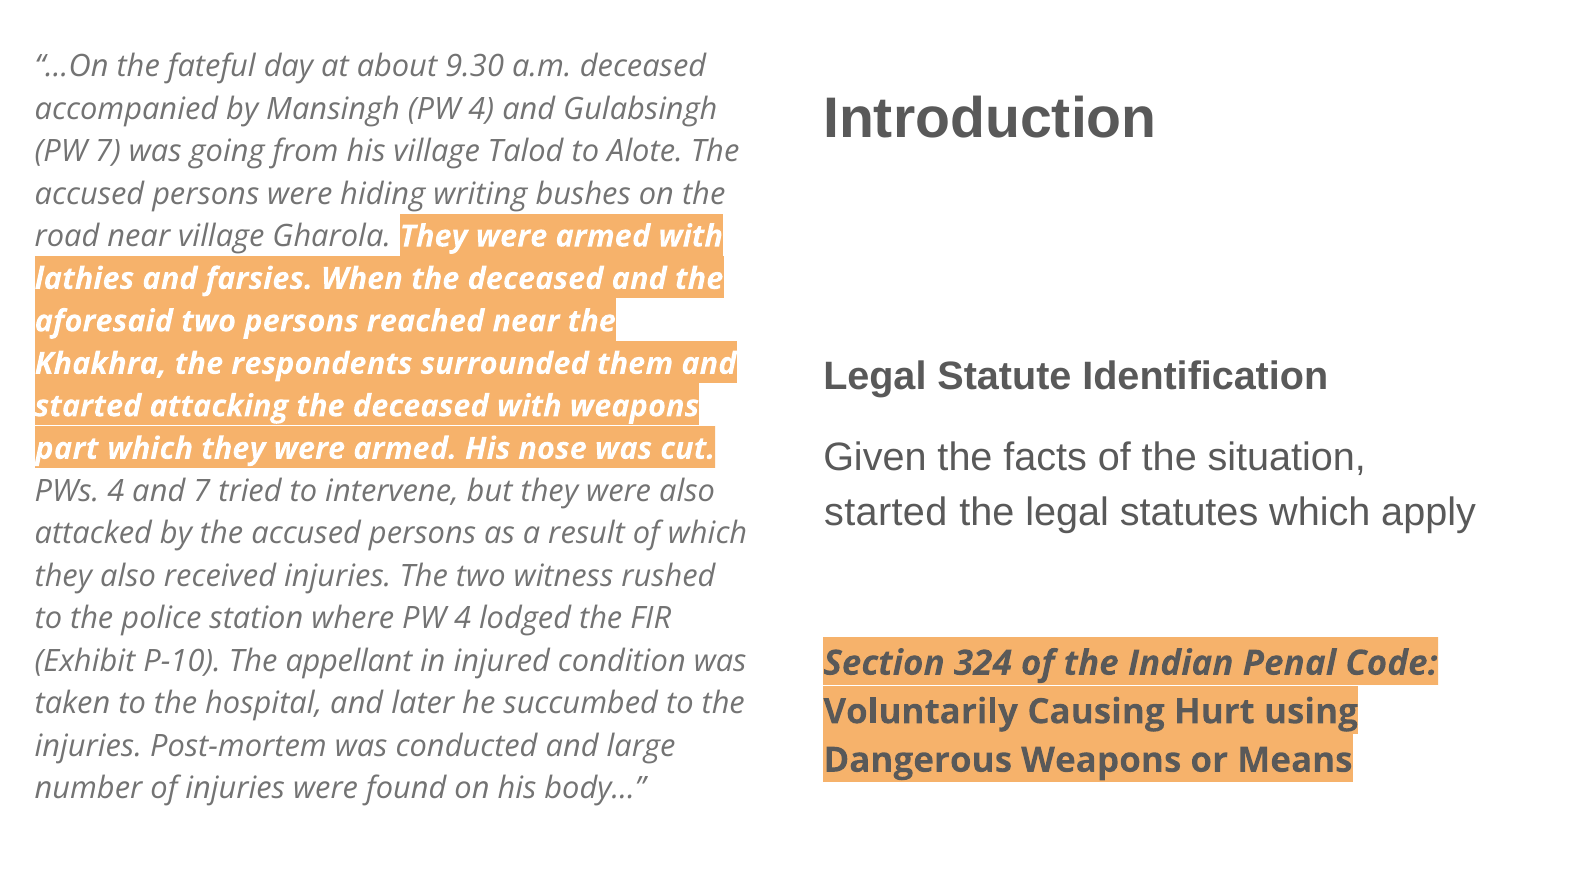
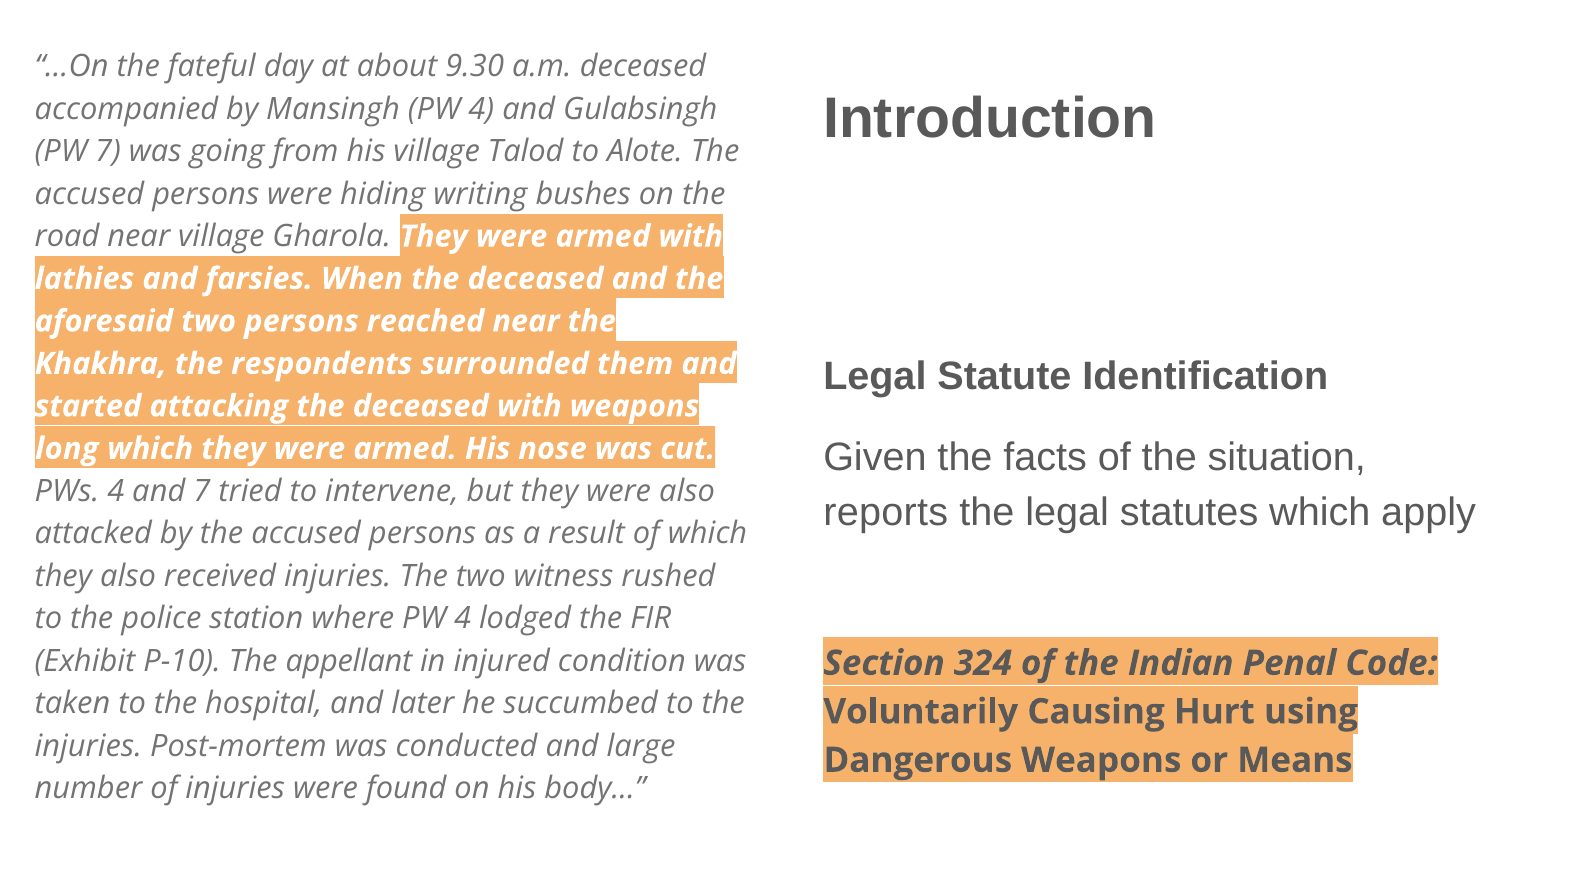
part: part -> long (67, 448)
started: started -> reports (886, 512)
